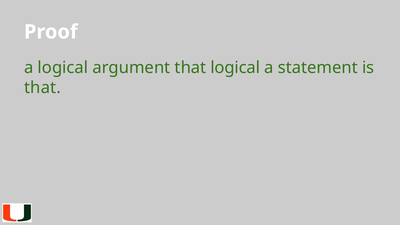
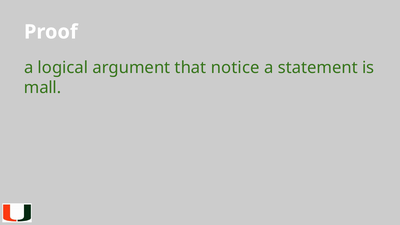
that logical: logical -> notice (235, 68)
that: that -> mall (43, 88)
